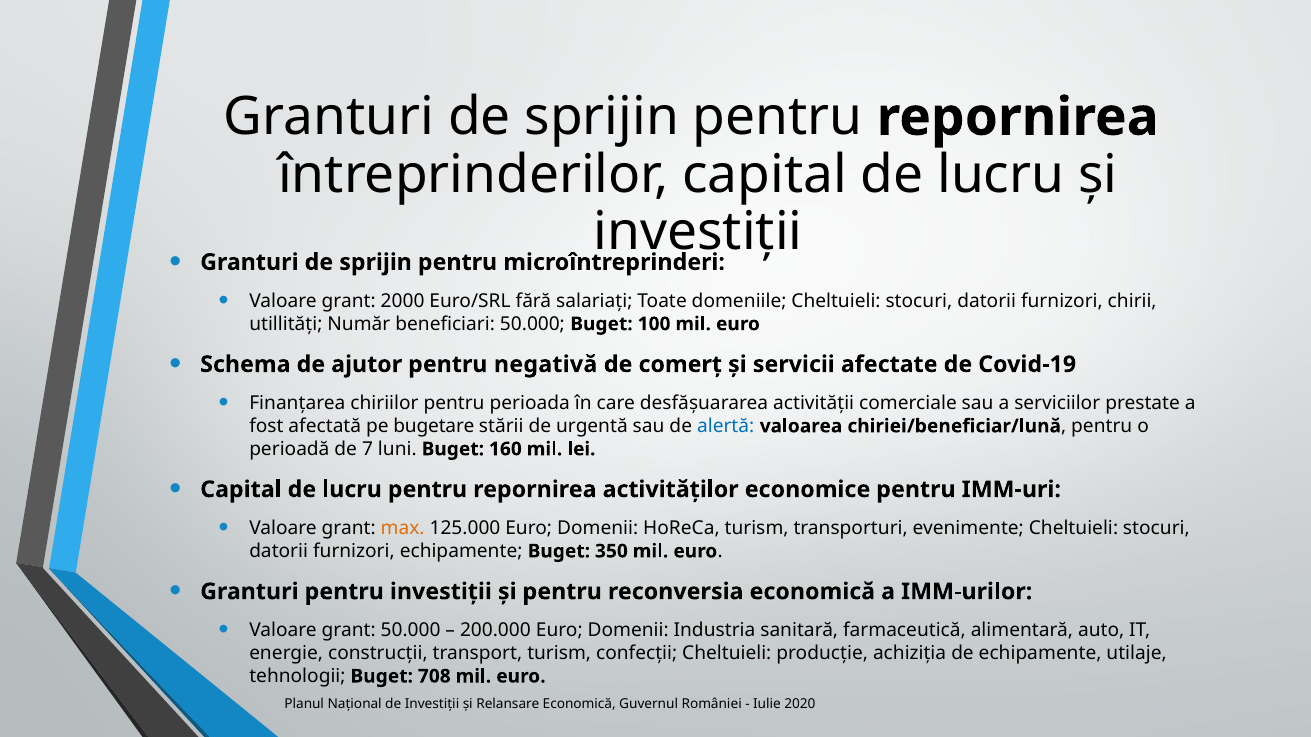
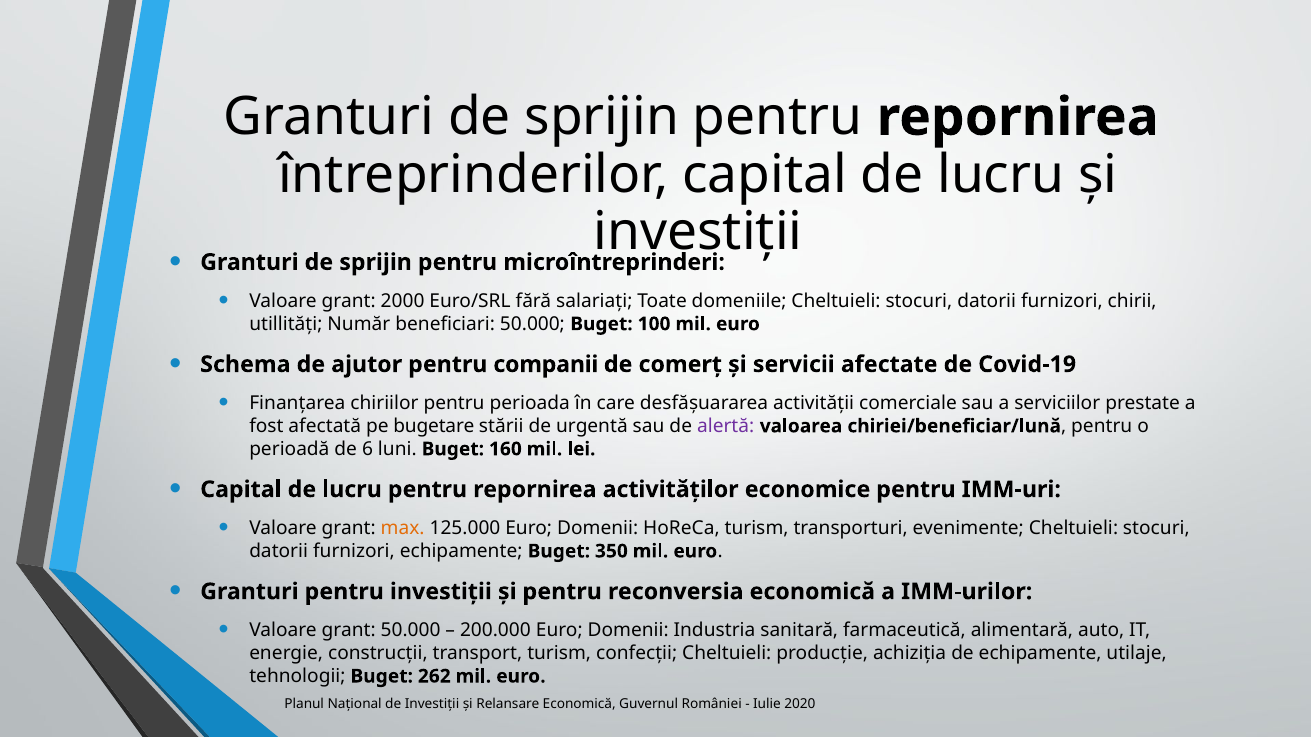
negativă: negativă -> companii (546, 365)
alertă colour: blue -> purple (726, 426)
7: 7 -> 6 (368, 449)
708: 708 -> 262 (434, 677)
